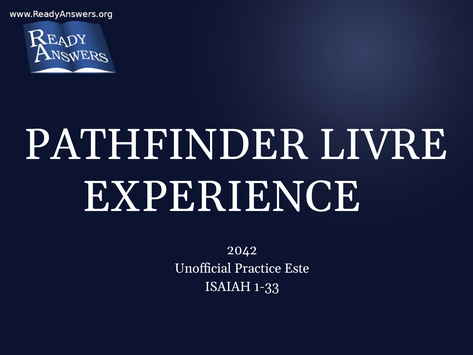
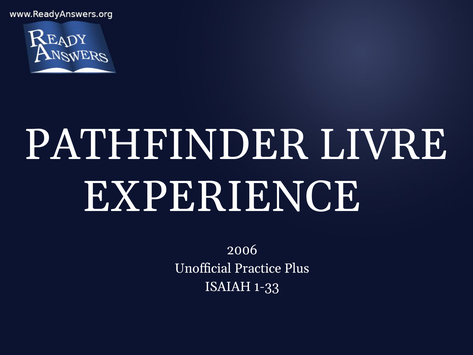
2042: 2042 -> 2006 (242, 250)
Este: Este -> Plus (297, 268)
